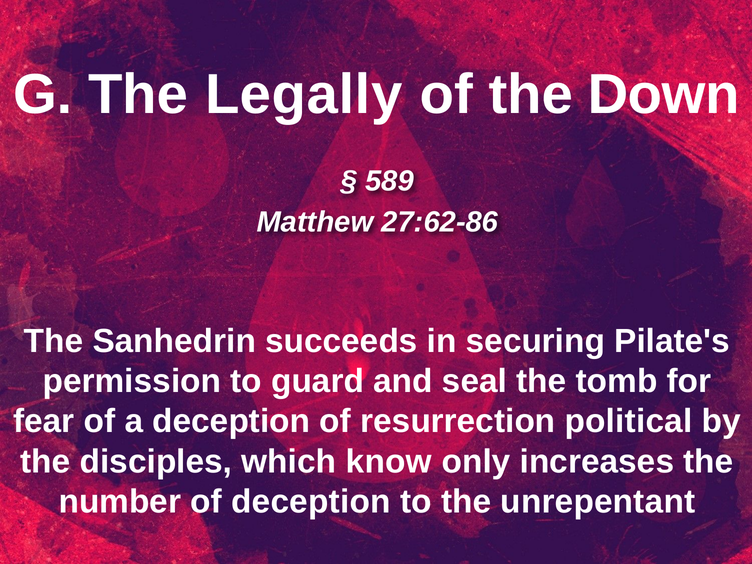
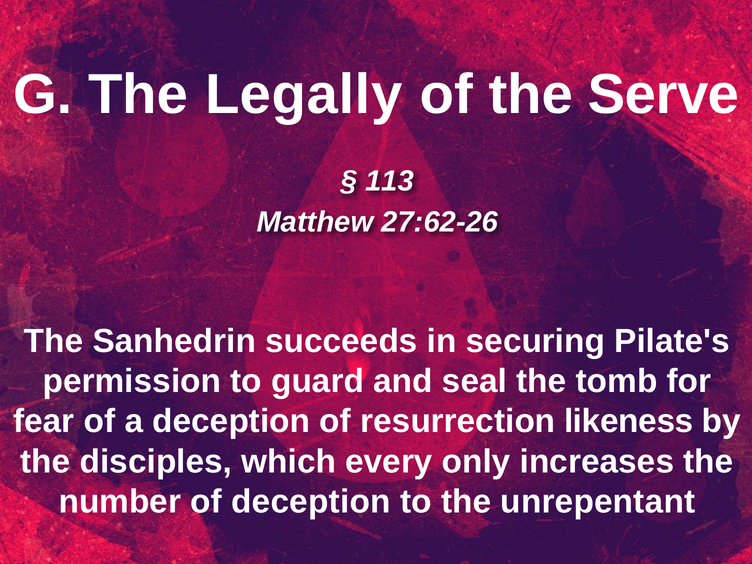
Down: Down -> Serve (664, 95)
589: 589 -> 113 (390, 181)
27:62-86: 27:62-86 -> 27:62-26 (440, 222)
political: political -> likeness (629, 421)
know: know -> every (389, 462)
